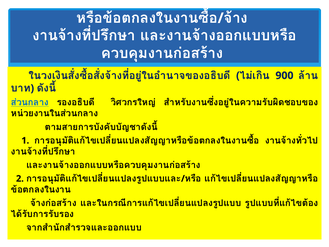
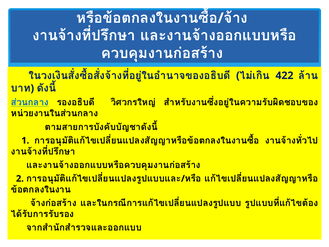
900: 900 -> 422 (284, 76)
